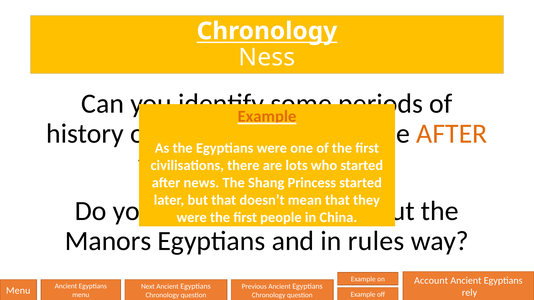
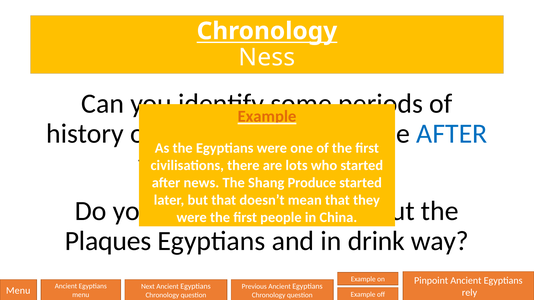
AFTER colour: orange -> blue (452, 134)
Princess: Princess -> Produce (312, 183)
Manors: Manors -> Plaques (108, 241)
rules: rules -> drink (376, 241)
Account: Account -> Pinpoint (431, 281)
